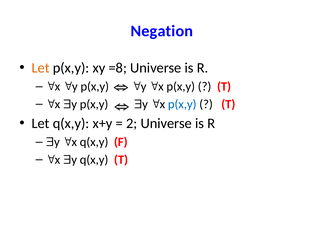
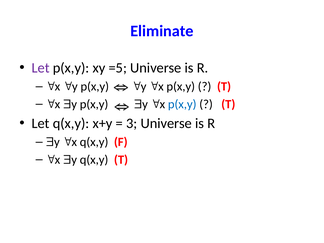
Negation: Negation -> Eliminate (162, 31)
Let colour: orange -> purple (41, 68)
=8: =8 -> =5 (118, 68)
2: 2 -> 3 (132, 123)
